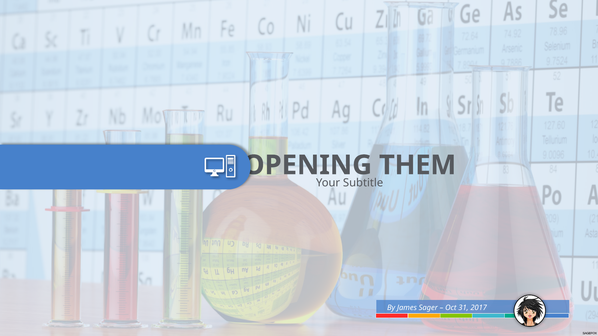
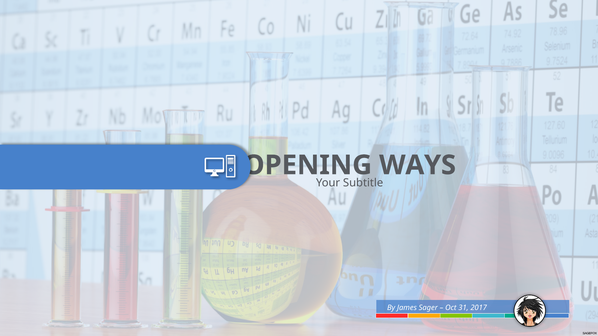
THEM: THEM -> WAYS (418, 165)
